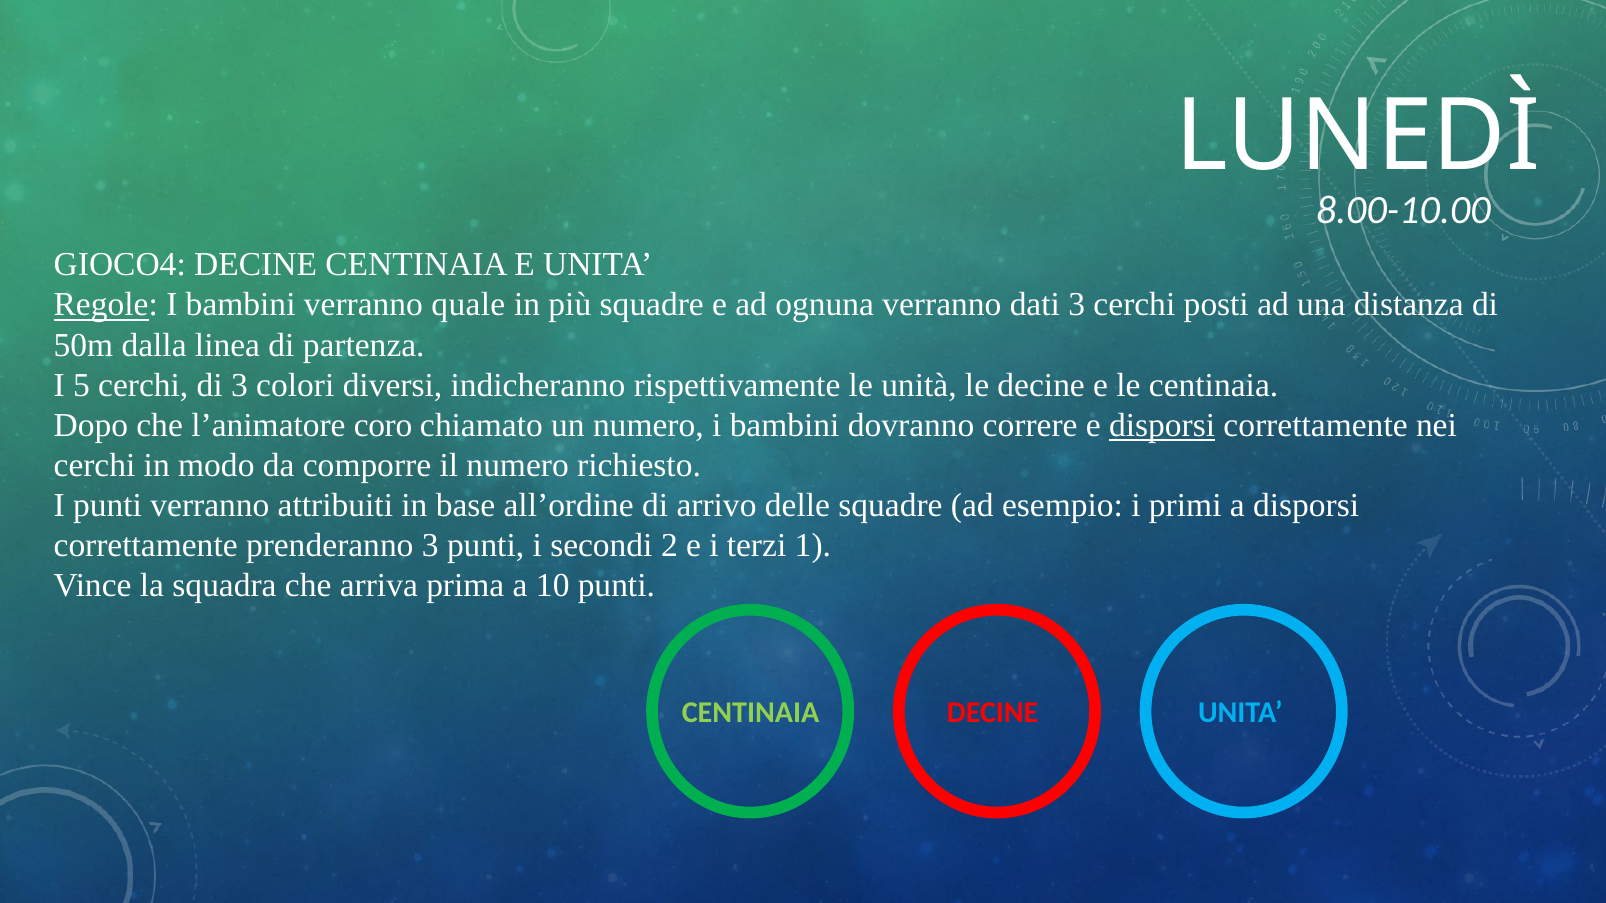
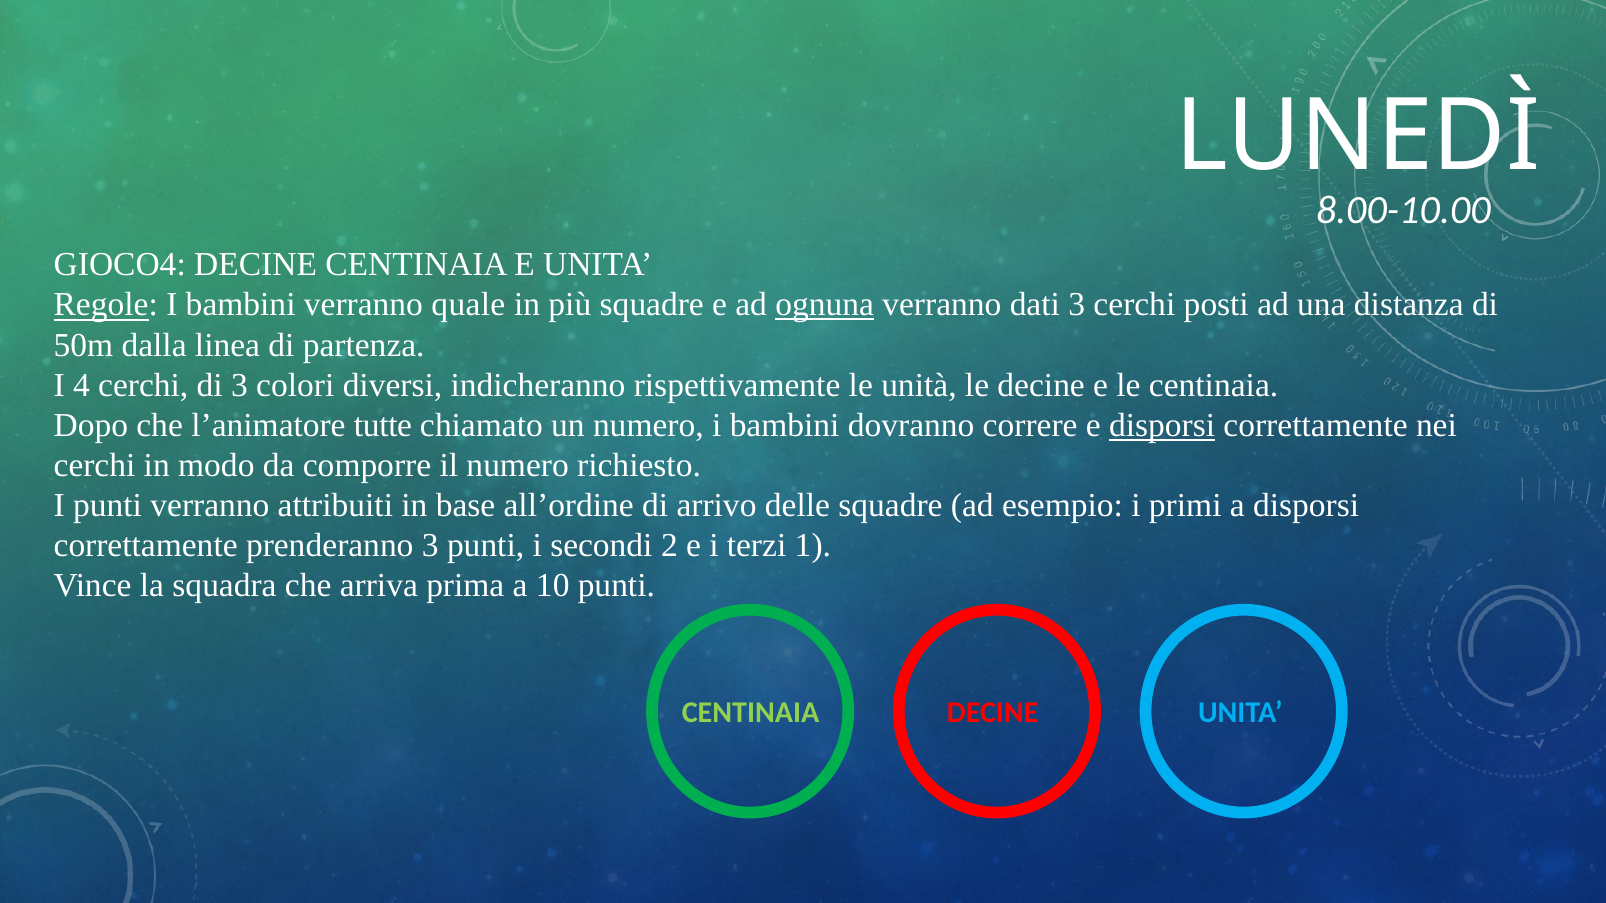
ognuna underline: none -> present (825, 305)
5: 5 -> 4 (82, 385)
coro: coro -> tutte (383, 425)
